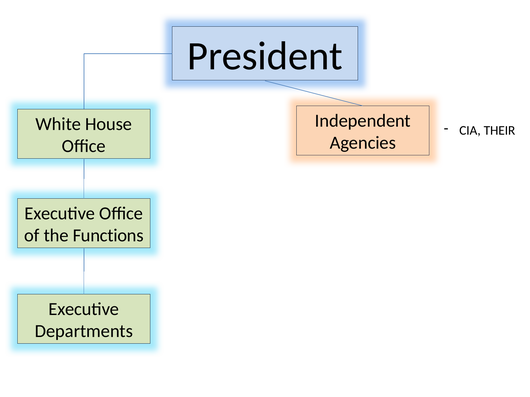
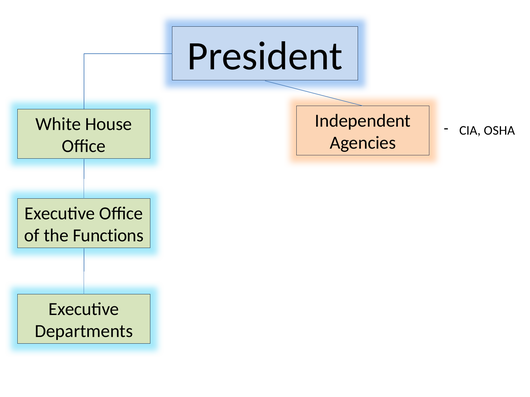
THEIR: THEIR -> OSHA (499, 131)
